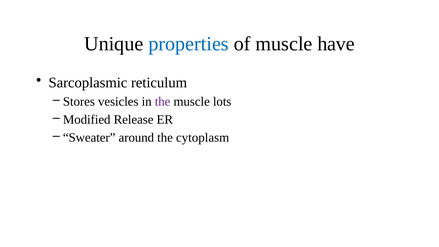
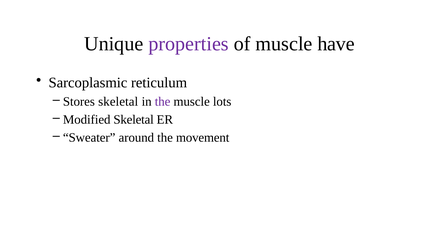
properties colour: blue -> purple (189, 44)
Stores vesicles: vesicles -> skeletal (118, 102)
Modified Release: Release -> Skeletal (134, 120)
cytoplasm: cytoplasm -> movement (203, 138)
